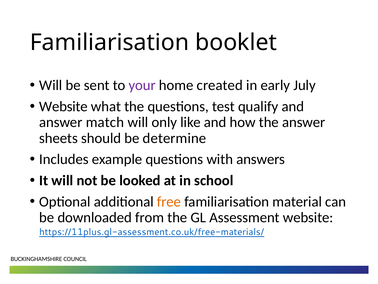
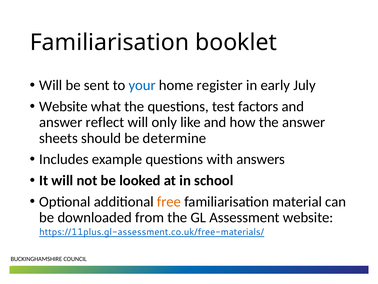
your colour: purple -> blue (142, 85)
created: created -> register (220, 85)
qualify: qualify -> factors (258, 106)
match: match -> reflect (105, 122)
